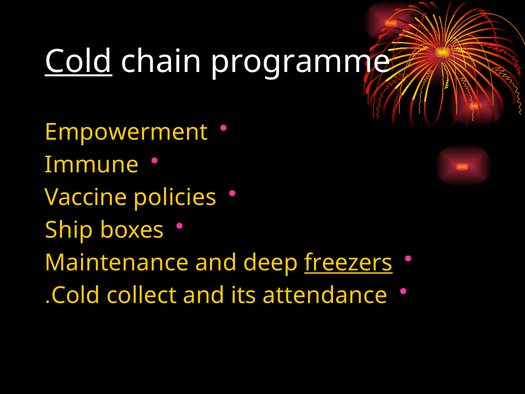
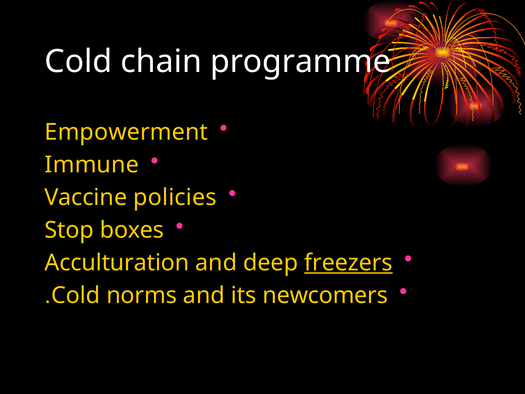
Cold underline: present -> none (78, 62)
Ship: Ship -> Stop (69, 230)
Maintenance: Maintenance -> Acculturation (117, 263)
collect: collect -> norms (142, 295)
attendance: attendance -> newcomers (325, 295)
